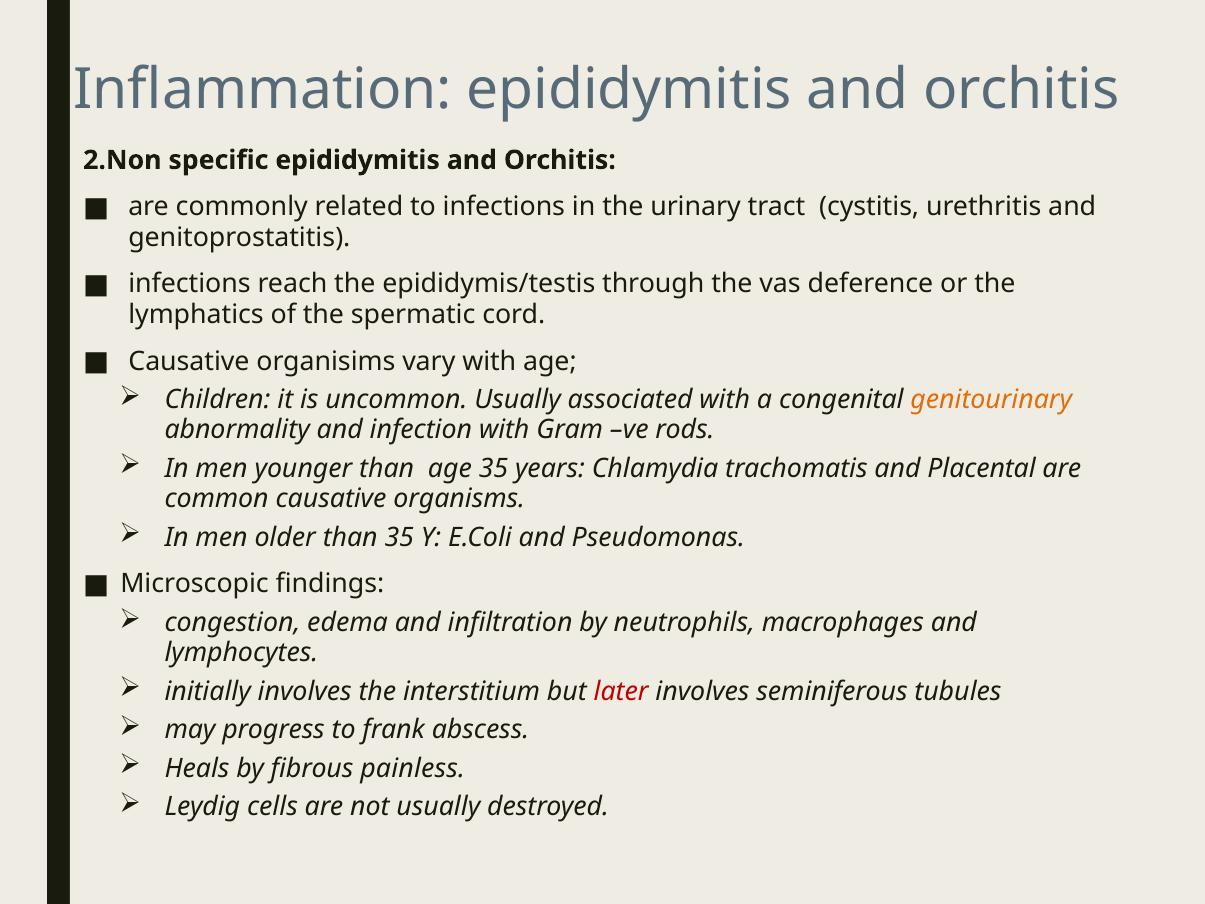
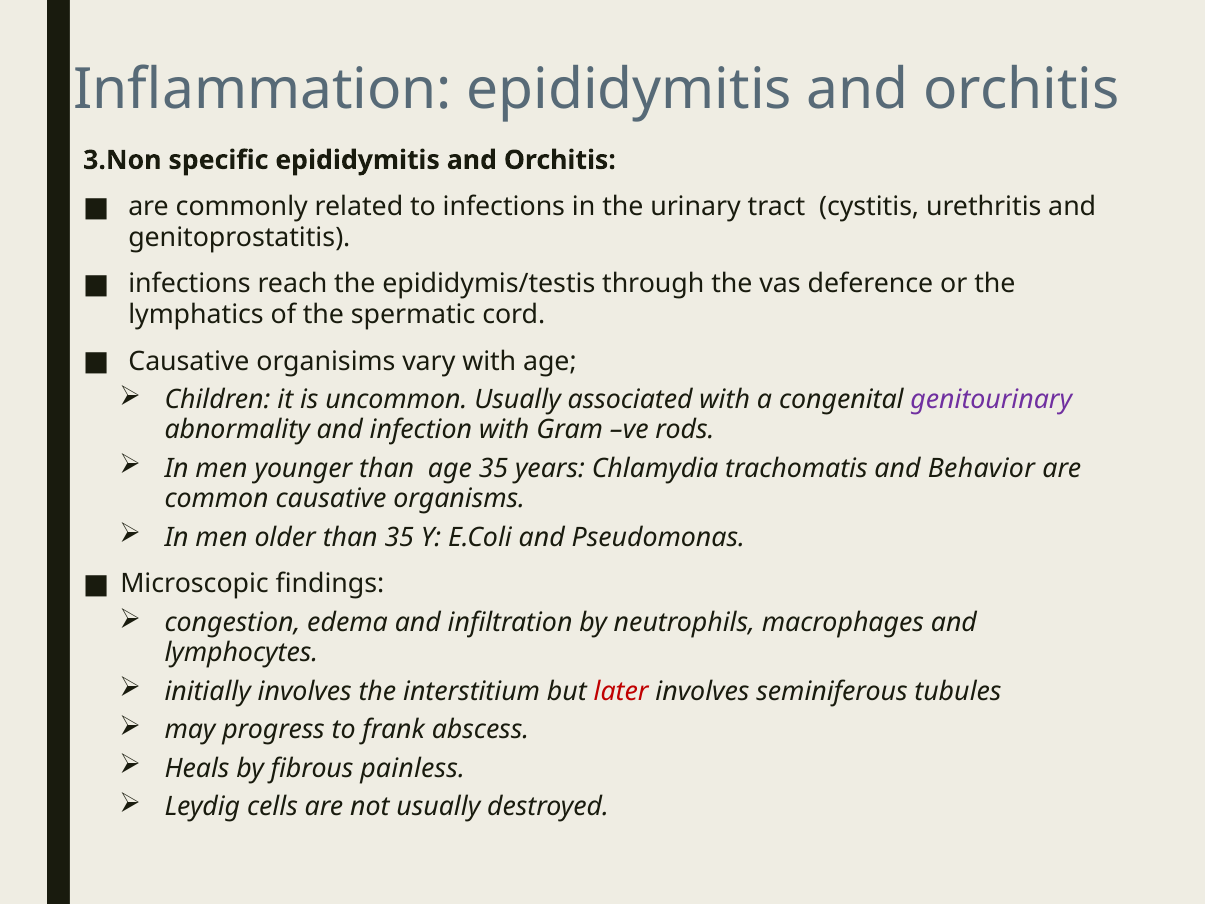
2.Non: 2.Non -> 3.Non (122, 160)
genitourinary colour: orange -> purple (991, 400)
Placental: Placental -> Behavior (981, 468)
